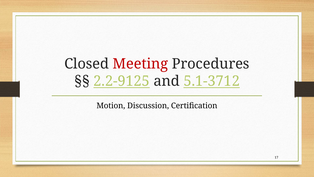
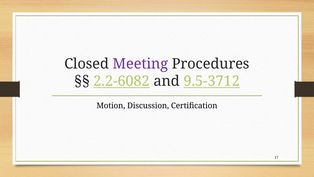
Meeting colour: red -> purple (140, 64)
2.2-9125: 2.2-9125 -> 2.2-6082 (122, 81)
5.1-3712: 5.1-3712 -> 9.5-3712 (212, 81)
